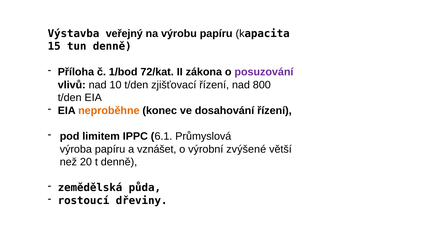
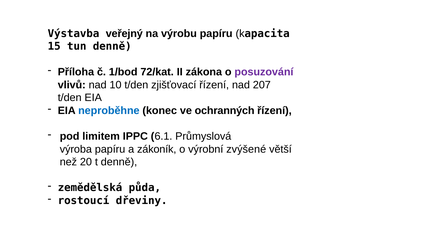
800: 800 -> 207 (262, 85)
neproběhne colour: orange -> blue (109, 111)
dosahování: dosahování -> ochranných (225, 111)
vznášet: vznášet -> zákoník (157, 149)
